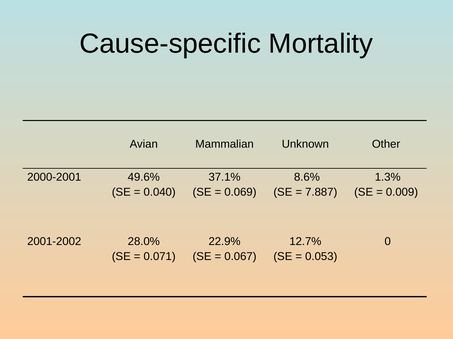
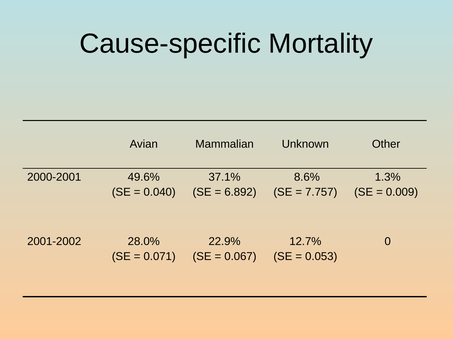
0.069: 0.069 -> 6.892 (240, 193)
7.887: 7.887 -> 7.757 (321, 193)
